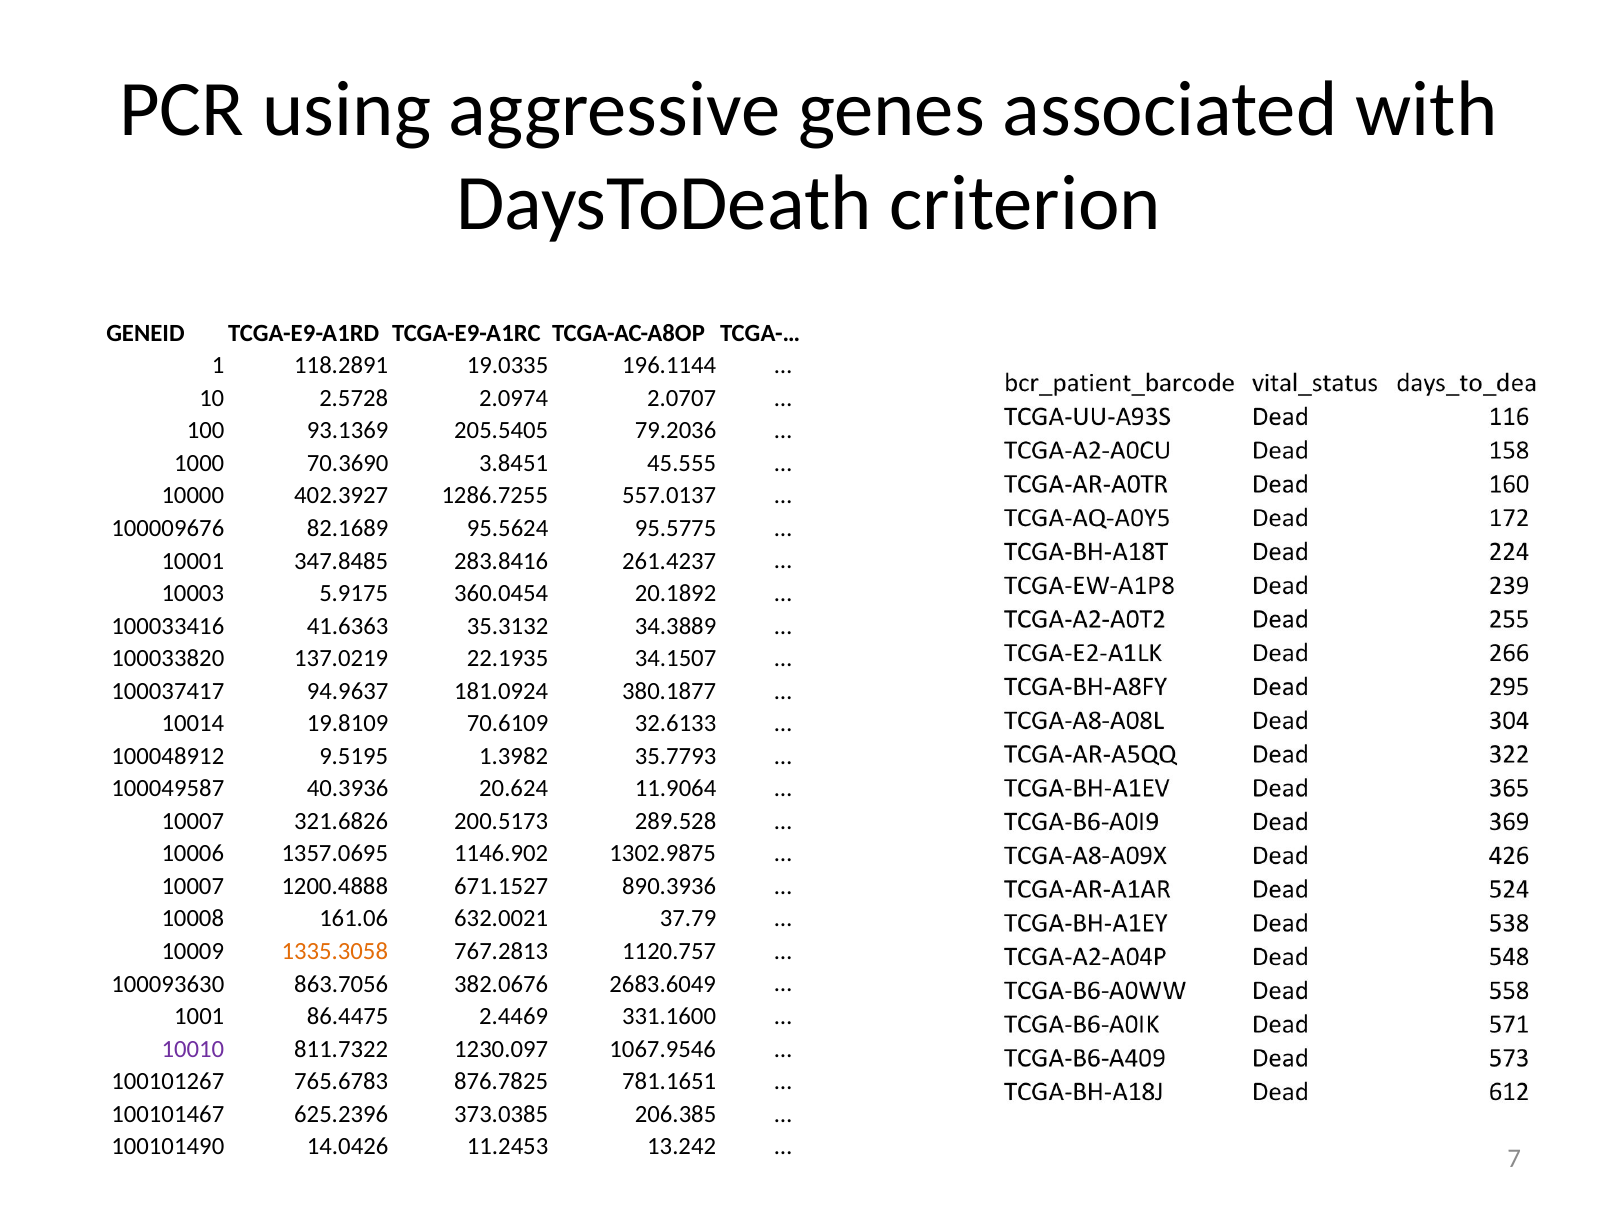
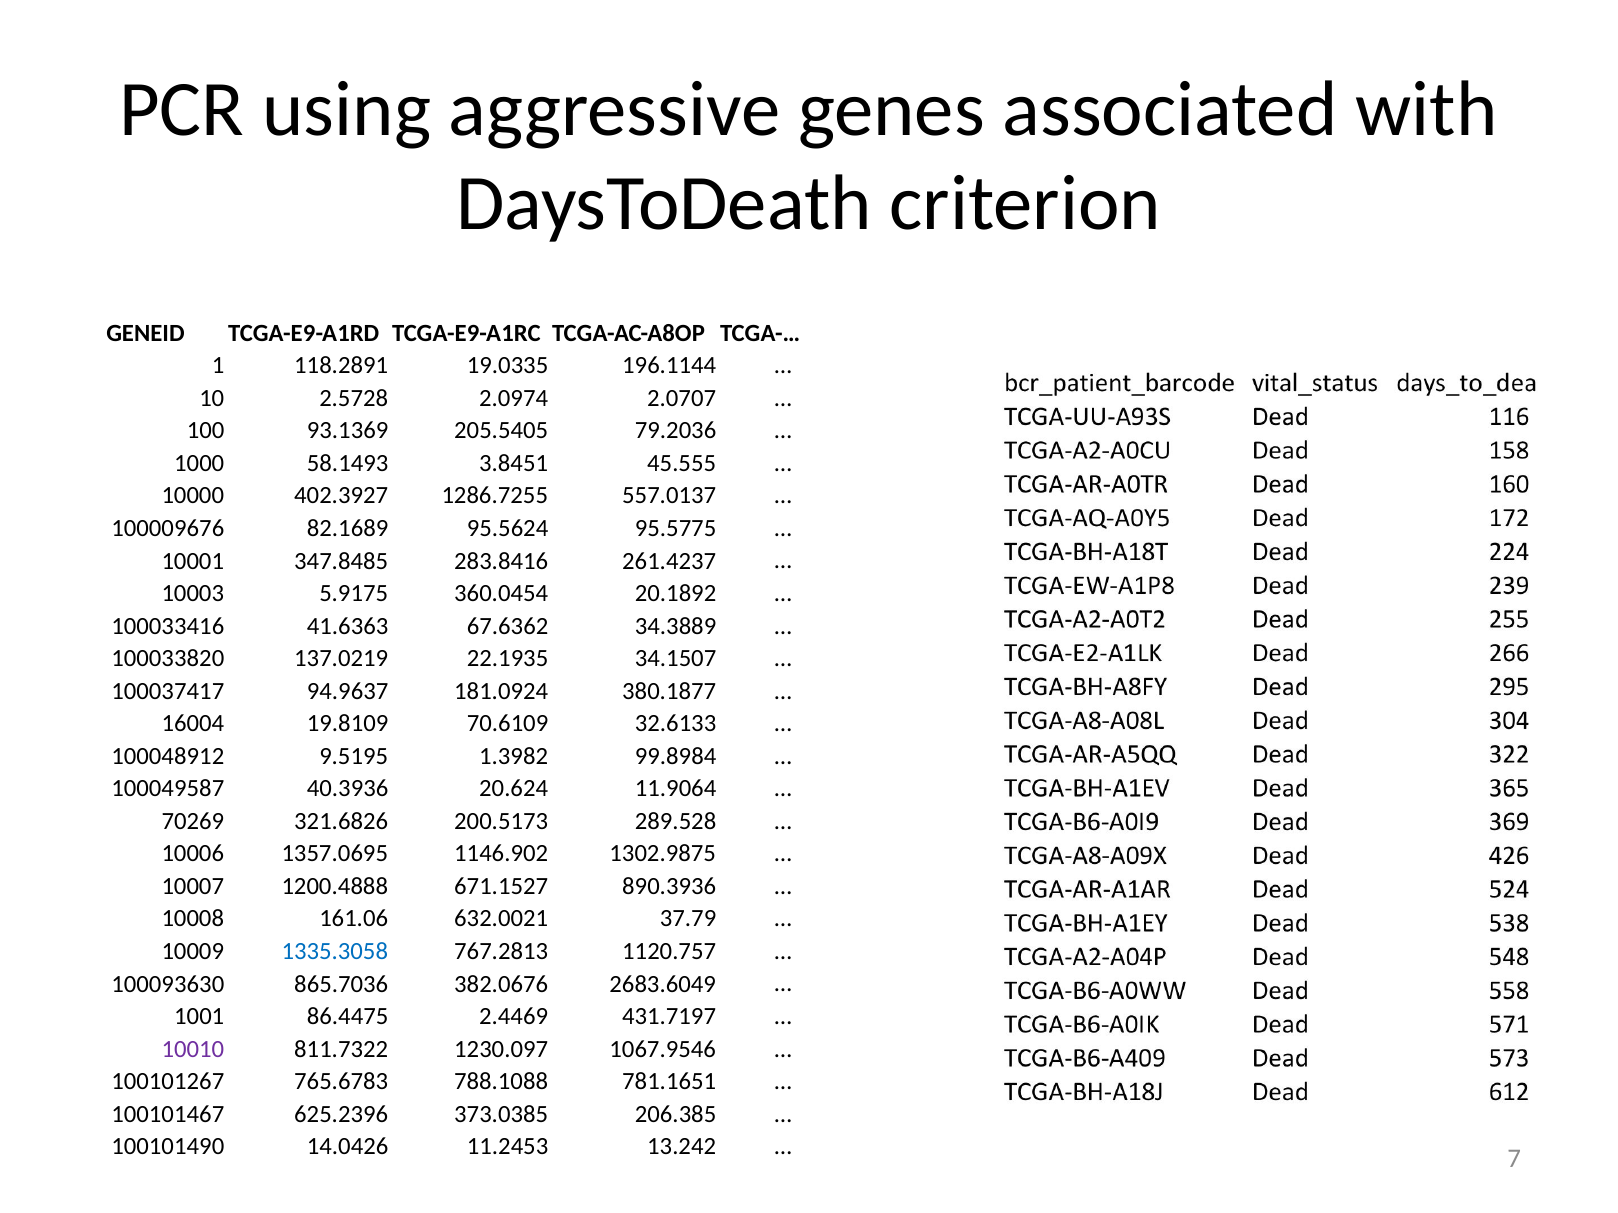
70.3690: 70.3690 -> 58.1493 (348, 463)
35.3132: 35.3132 -> 67.6362 (508, 626)
10014: 10014 -> 16004 (193, 724)
35.7793: 35.7793 -> 99.8984 (676, 756)
10007: 10007 -> 70269 (193, 822)
1335.3058 colour: orange -> blue (335, 952)
863.7056: 863.7056 -> 865.7036 (341, 984)
331.1600: 331.1600 -> 431.7197 (669, 1017)
876.7825: 876.7825 -> 788.1088 (501, 1082)
